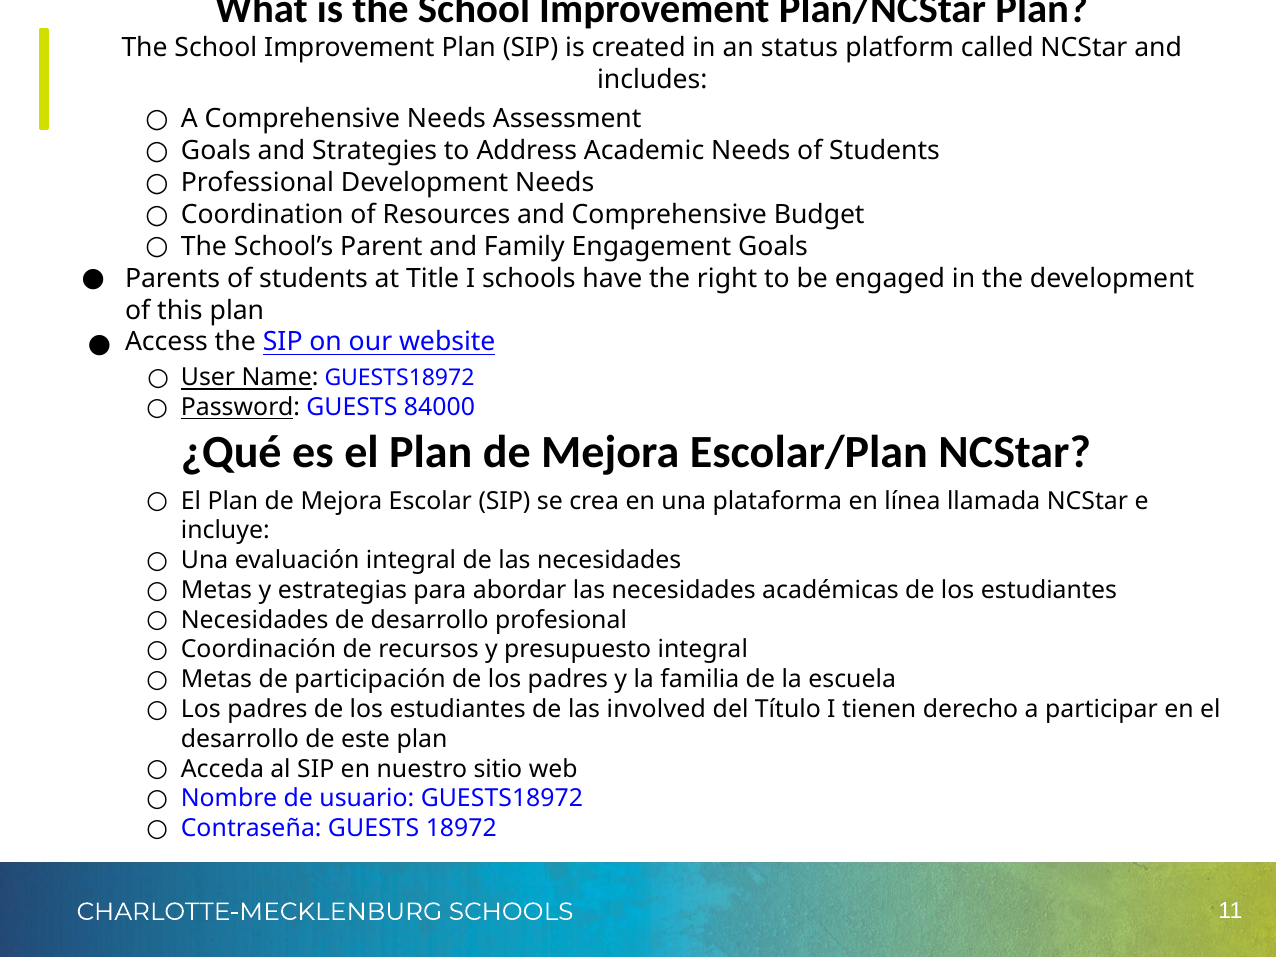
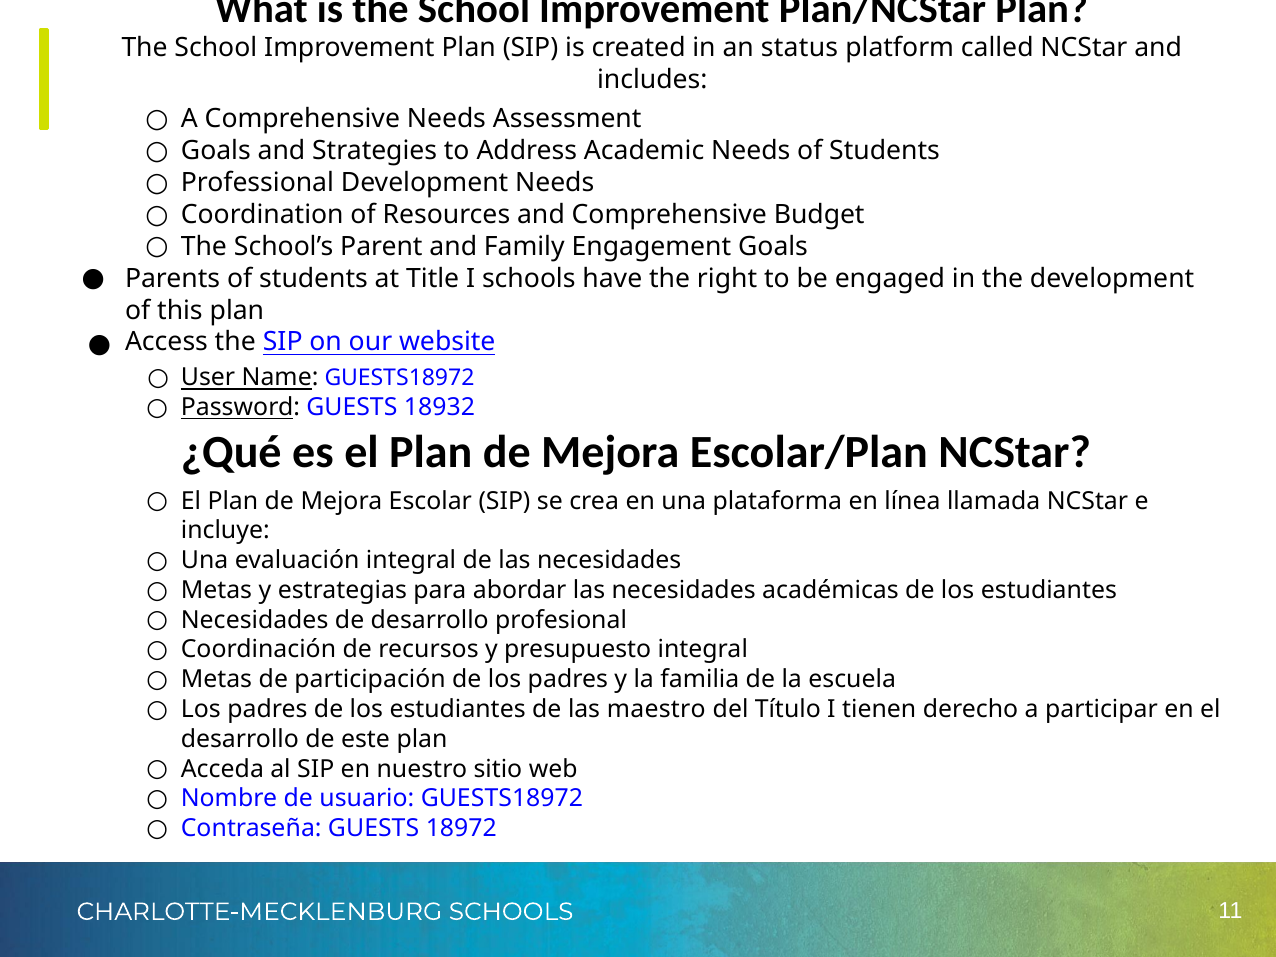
84000: 84000 -> 18932 (440, 407)
involved: involved -> maestro (656, 709)
